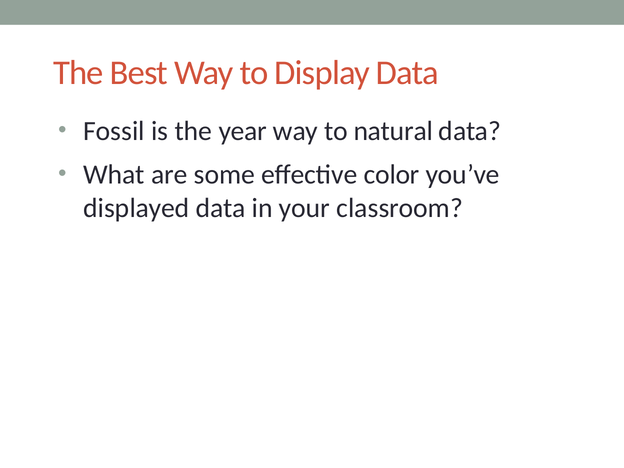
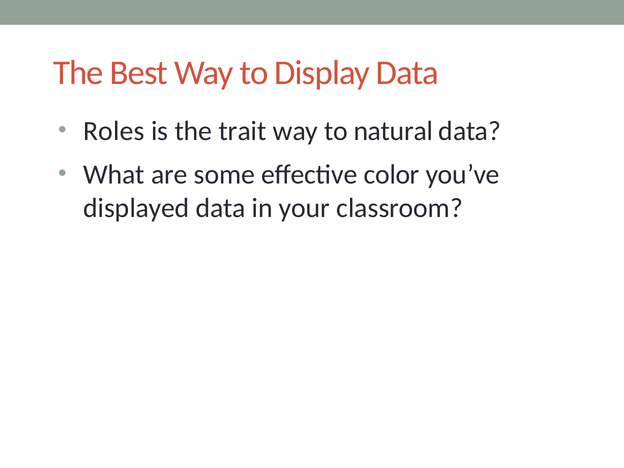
Fossil: Fossil -> Roles (114, 131)
year: year -> trait (243, 131)
